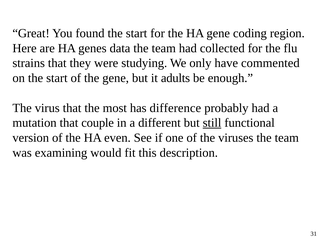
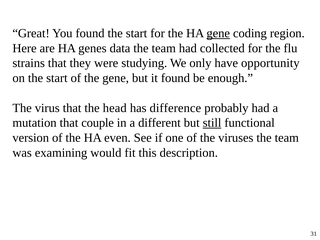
gene underline: none -> present (218, 33)
commented: commented -> opportunity (270, 63)
it adults: adults -> found (175, 78)
most: most -> head (115, 108)
